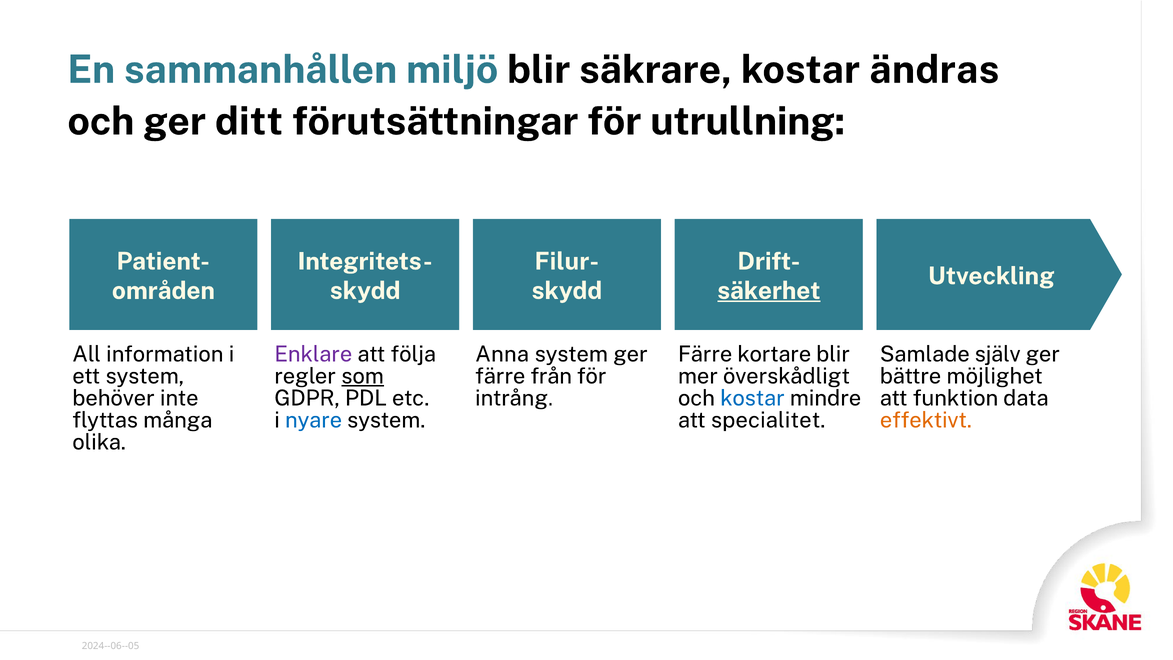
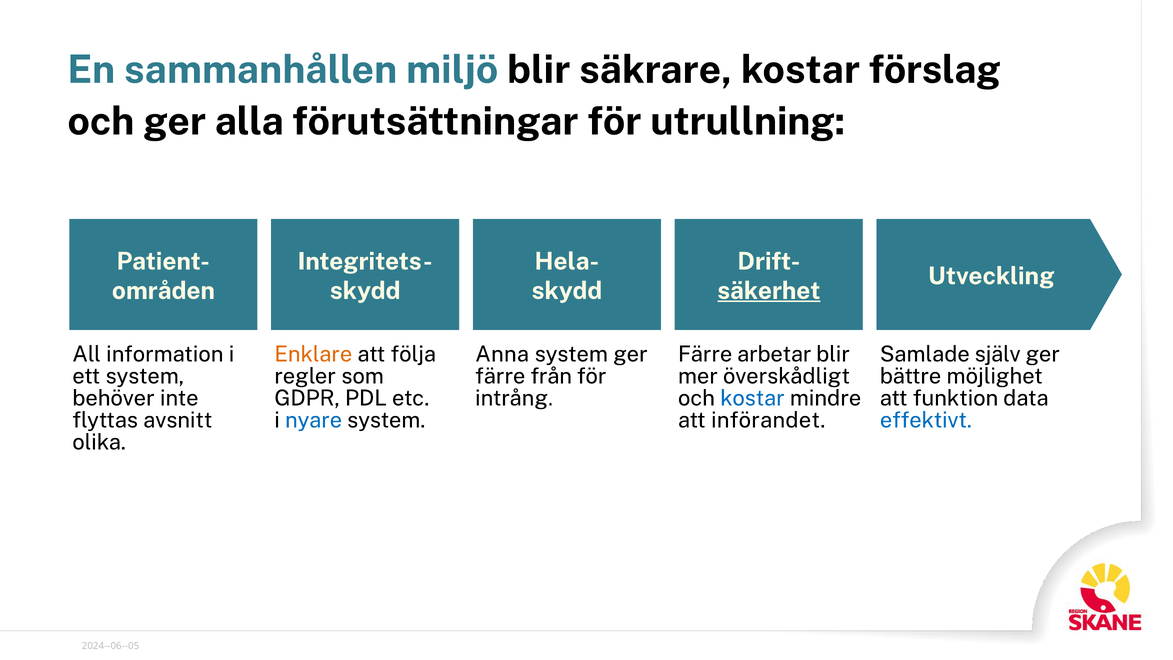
ändras: ändras -> förslag (935, 70)
ditt: ditt -> alla (249, 122)
Filur-: Filur- -> Hela- (567, 261)
Enklare colour: purple -> orange (313, 354)
kortare: kortare -> arbetar (774, 354)
som underline: present -> none (363, 376)
många: många -> avsnitt (178, 420)
specialitet: specialitet -> införandet (768, 420)
effektivt colour: orange -> blue (926, 420)
